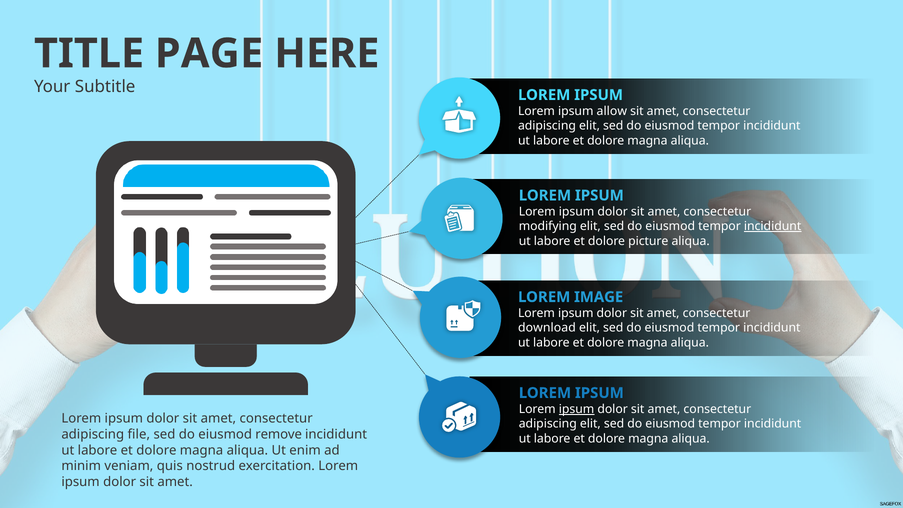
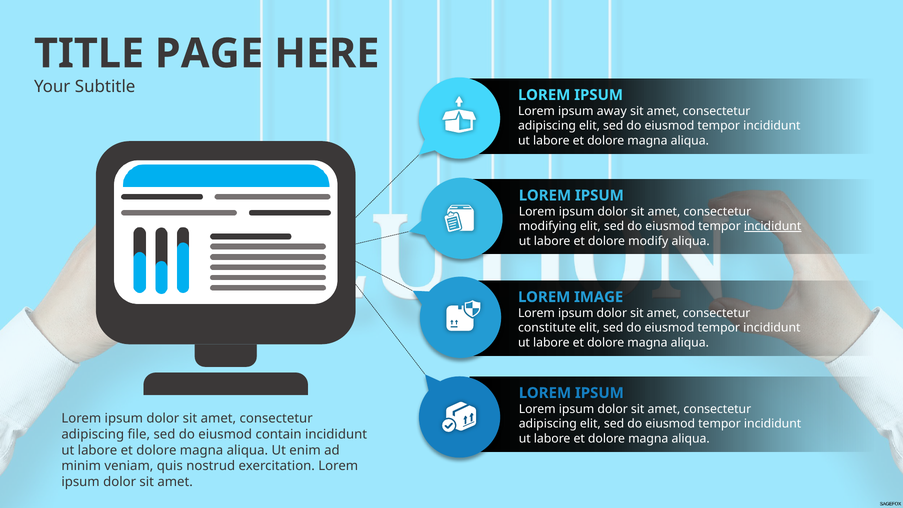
allow: allow -> away (612, 111)
picture: picture -> modify (648, 241)
download: download -> constitute (547, 328)
ipsum underline: present -> none (577, 409)
remove: remove -> contain (279, 434)
